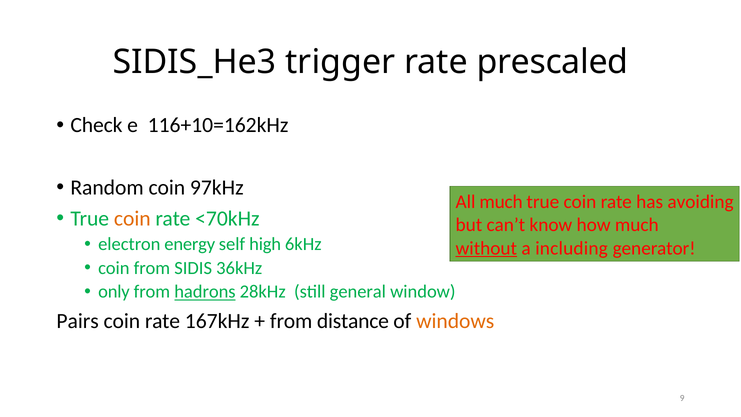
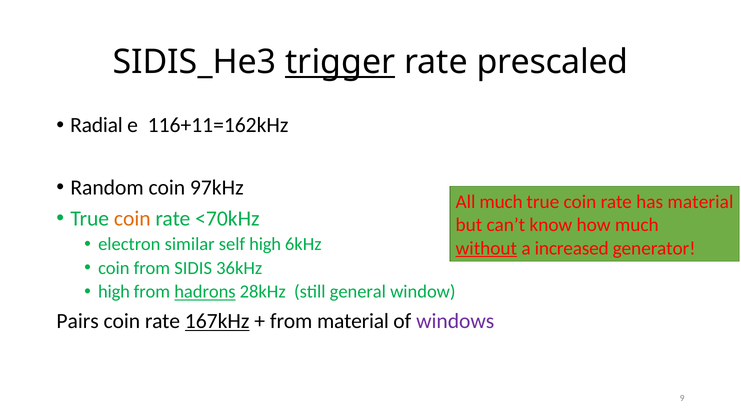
trigger underline: none -> present (340, 62)
Check: Check -> Radial (97, 125)
116+10=162kHz: 116+10=162kHz -> 116+11=162kHz (218, 125)
has avoiding: avoiding -> material (700, 202)
energy: energy -> similar (190, 244)
including: including -> increased (572, 248)
only: only -> high (114, 292)
167kHz underline: none -> present (217, 321)
from distance: distance -> material (353, 321)
windows colour: orange -> purple (455, 321)
